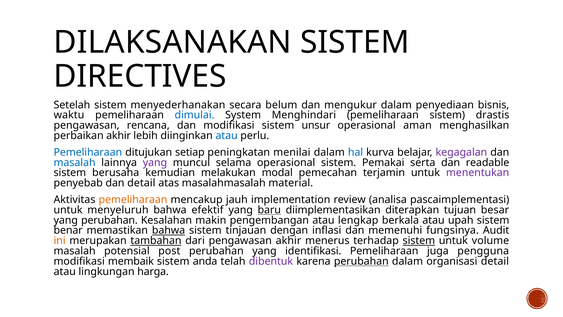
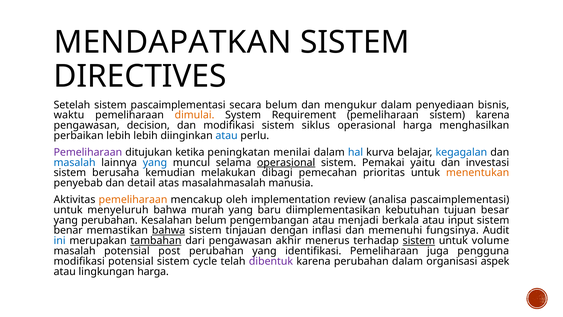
DILAKSANAKAN: DILAKSANAKAN -> MENDAPATKAN (173, 42)
sistem menyederhanakan: menyederhanakan -> pascaimplementasi (178, 105)
dimulai colour: blue -> orange (195, 115)
Menghindari: Menghindari -> Requirement (304, 115)
sistem drastis: drastis -> karena (493, 115)
rencana: rencana -> decision (148, 125)
unsur: unsur -> siklus (316, 125)
operasional aman: aman -> harga (418, 125)
perbaikan akhir: akhir -> lebih (118, 136)
Pemeliharaan colour: blue -> purple (88, 152)
setiap: setiap -> ketika (190, 152)
kegagalan colour: purple -> blue (461, 152)
yang colour: purple -> blue (155, 162)
operasional underline: none -> present (286, 162)
serta: serta -> yaitu (423, 162)
readable: readable -> investasi (488, 162)
modal: modal -> dibagi (277, 173)
terjamin: terjamin -> prioritas (384, 173)
menentukan colour: purple -> orange (478, 173)
material: material -> manusia (291, 183)
jauh: jauh -> oleh (237, 199)
efektif: efektif -> murah (208, 210)
baru underline: present -> none (269, 210)
diterapkan: diterapkan -> kebutuhan (412, 210)
Kesalahan makin: makin -> belum (211, 220)
lengkap: lengkap -> menjadi (358, 220)
upah: upah -> input (461, 220)
ini colour: orange -> blue (60, 241)
modifikasi membaik: membaik -> potensial (131, 261)
anda: anda -> cycle (205, 261)
perubahan underline: present -> none (361, 261)
organisasi detail: detail -> aspek (495, 261)
